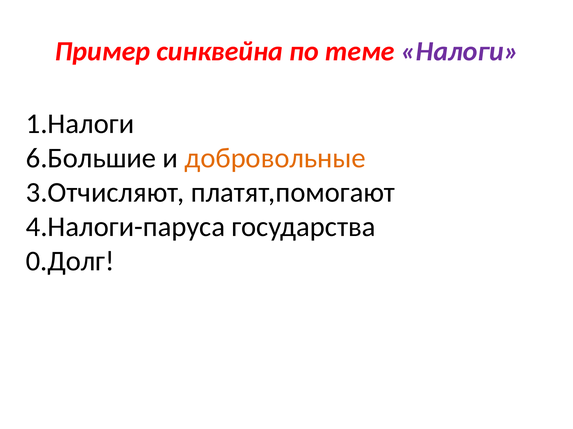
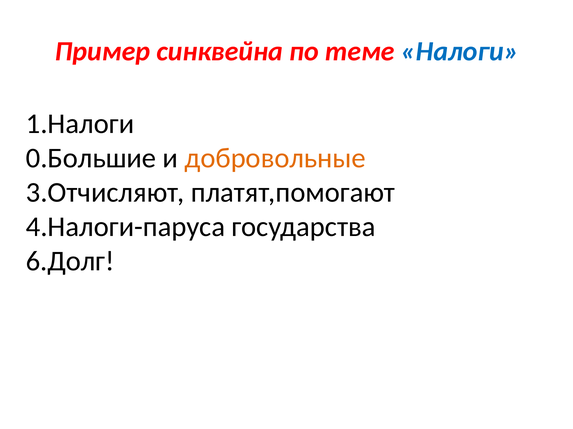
Налоги colour: purple -> blue (460, 51)
6.Большие: 6.Большие -> 0.Большие (91, 158)
0.Долг: 0.Долг -> 6.Долг (70, 262)
